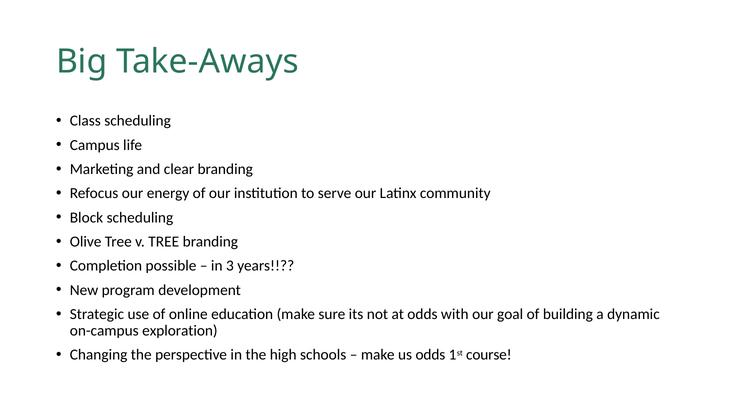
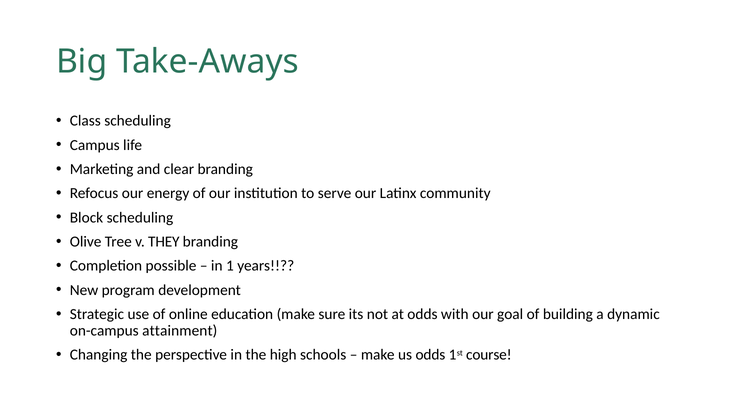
v TREE: TREE -> THEY (164, 242)
3: 3 -> 1 (230, 266)
exploration: exploration -> attainment (180, 331)
